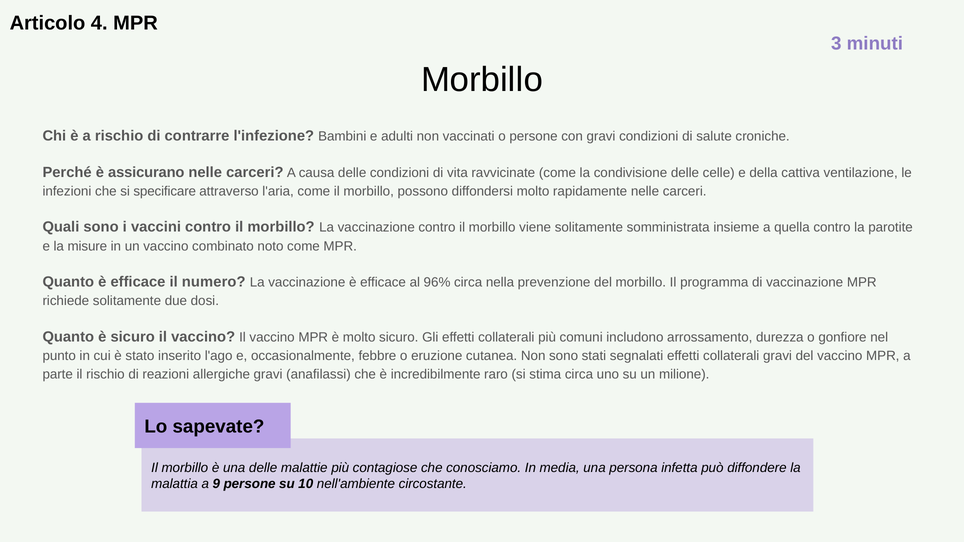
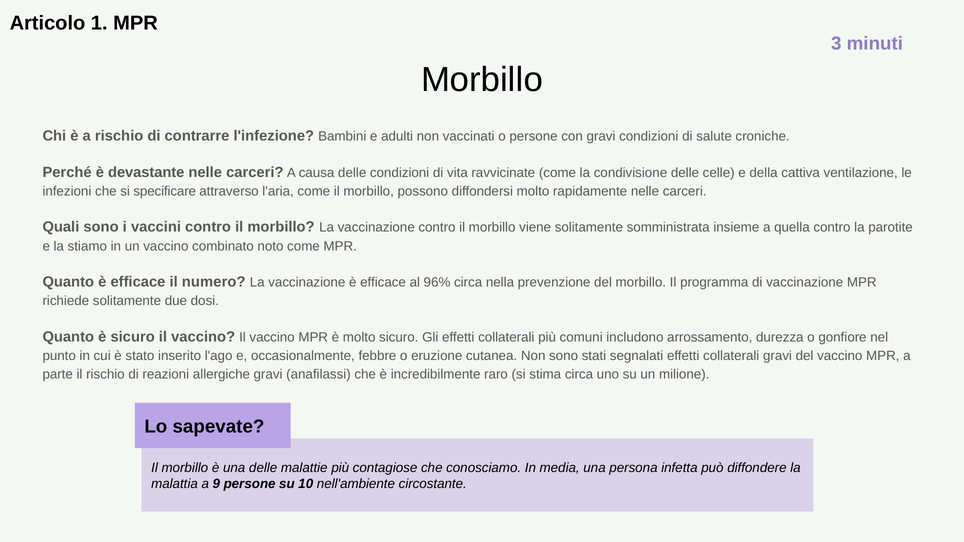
4: 4 -> 1 (99, 23)
assicurano: assicurano -> devastante (146, 172)
misure: misure -> stiamo (87, 246)
